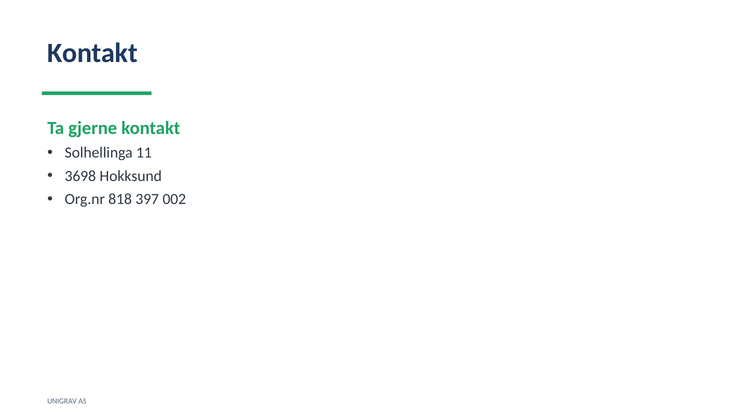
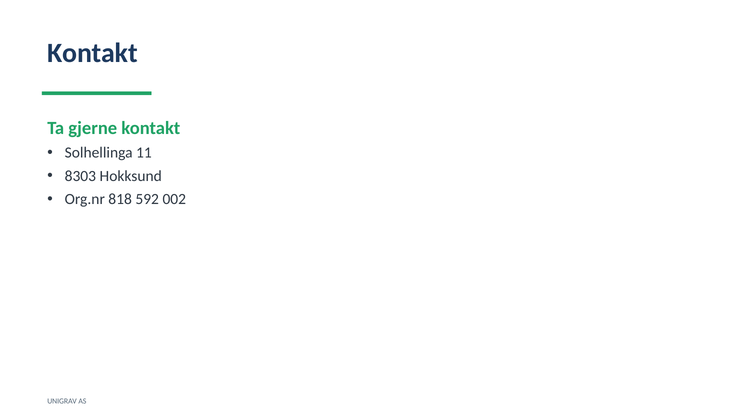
3698: 3698 -> 8303 (80, 176)
397: 397 -> 592 (147, 199)
